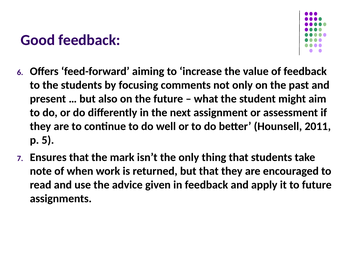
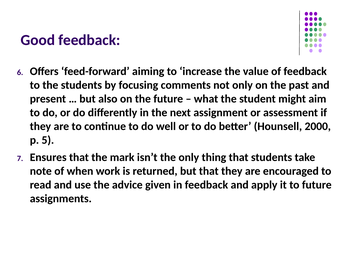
2011: 2011 -> 2000 (318, 126)
